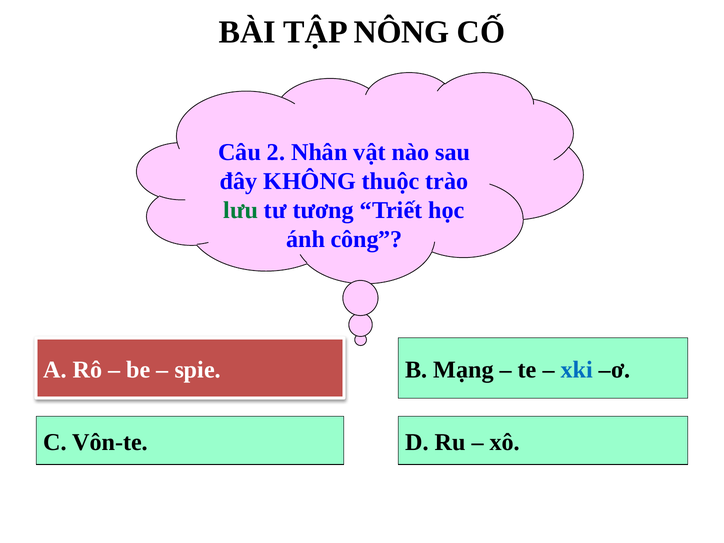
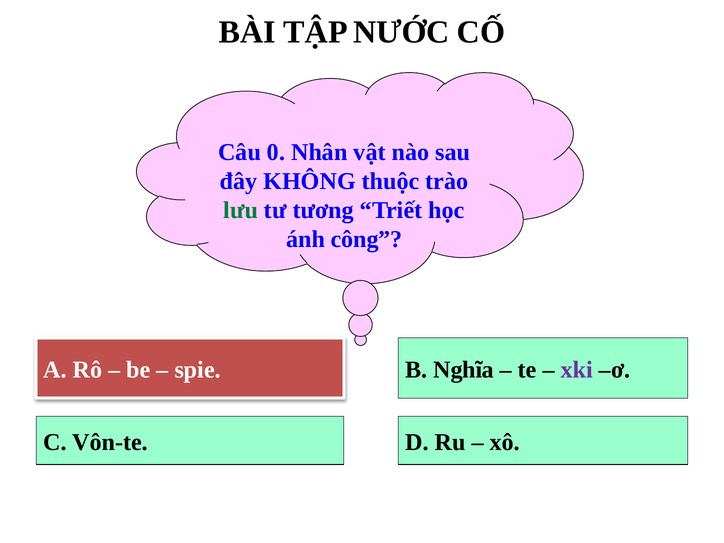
NÔNG: NÔNG -> NƯỚC (402, 32)
2: 2 -> 0 (276, 152)
Mạng: Mạng -> Nghĩa (464, 370)
xki colour: blue -> purple (577, 370)
